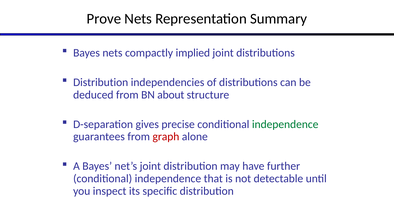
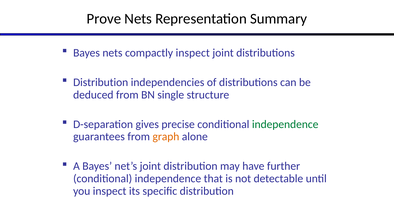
compactly implied: implied -> inspect (193, 53)
about: about -> single (171, 95)
graph colour: red -> orange (166, 136)
